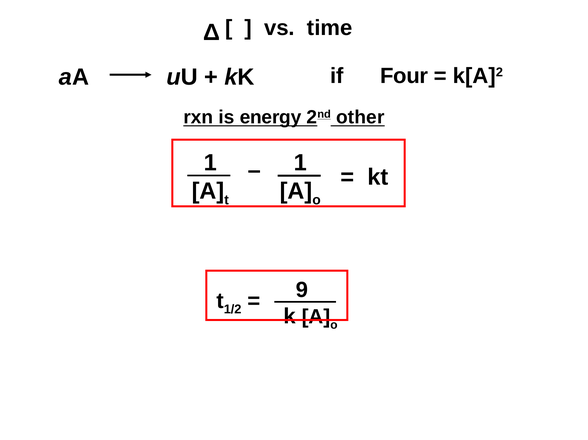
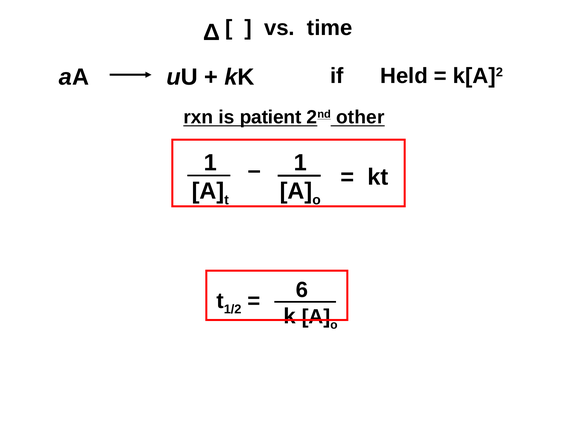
Four: Four -> Held (404, 76)
energy: energy -> patient (271, 117)
9: 9 -> 6 (302, 290)
